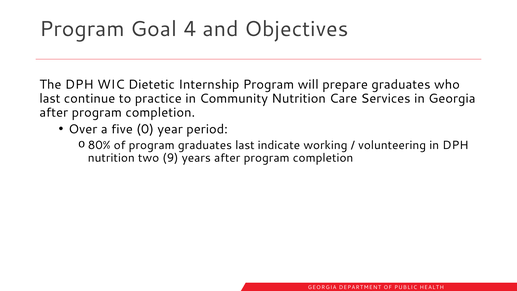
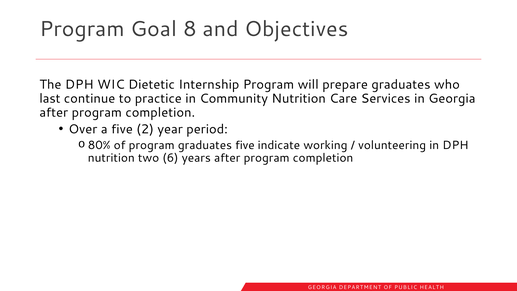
4: 4 -> 8 (190, 29)
0: 0 -> 2 (145, 129)
graduates last: last -> five (245, 145)
9: 9 -> 6 (170, 158)
